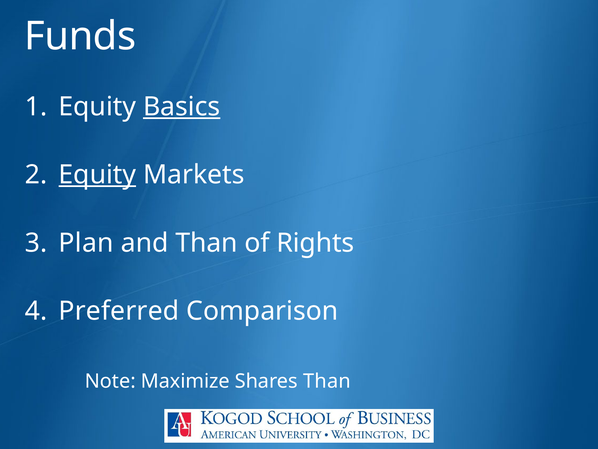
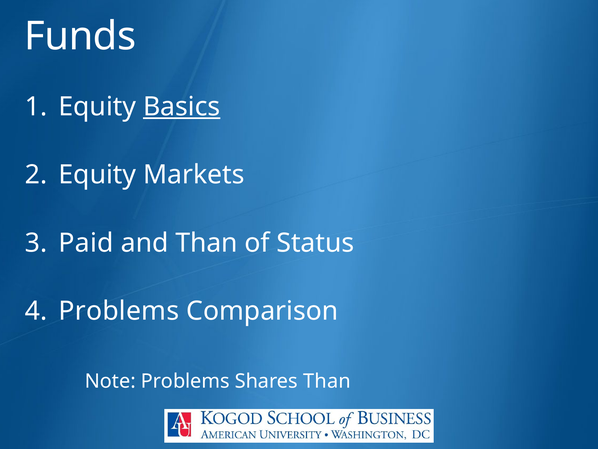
Equity underline: present -> none (97, 175)
Plan: Plan -> Paid (86, 243)
Rights: Rights -> Status (315, 243)
Preferred: Preferred -> Problems (119, 311)
Note Maximize: Maximize -> Problems (185, 381)
